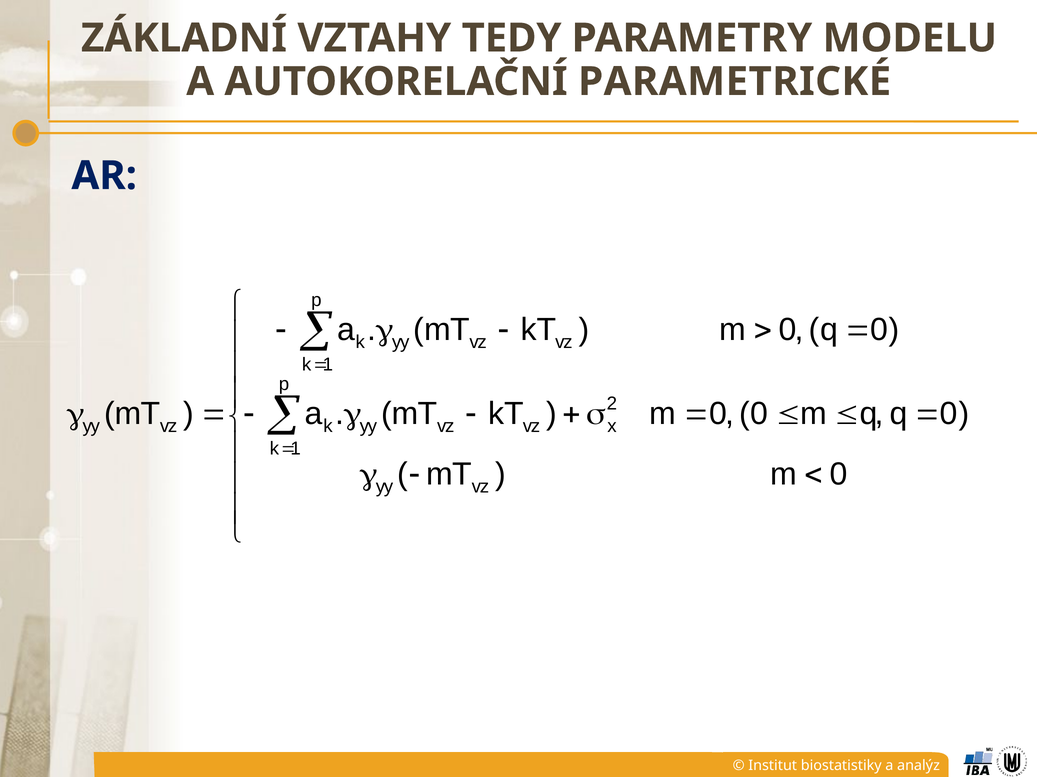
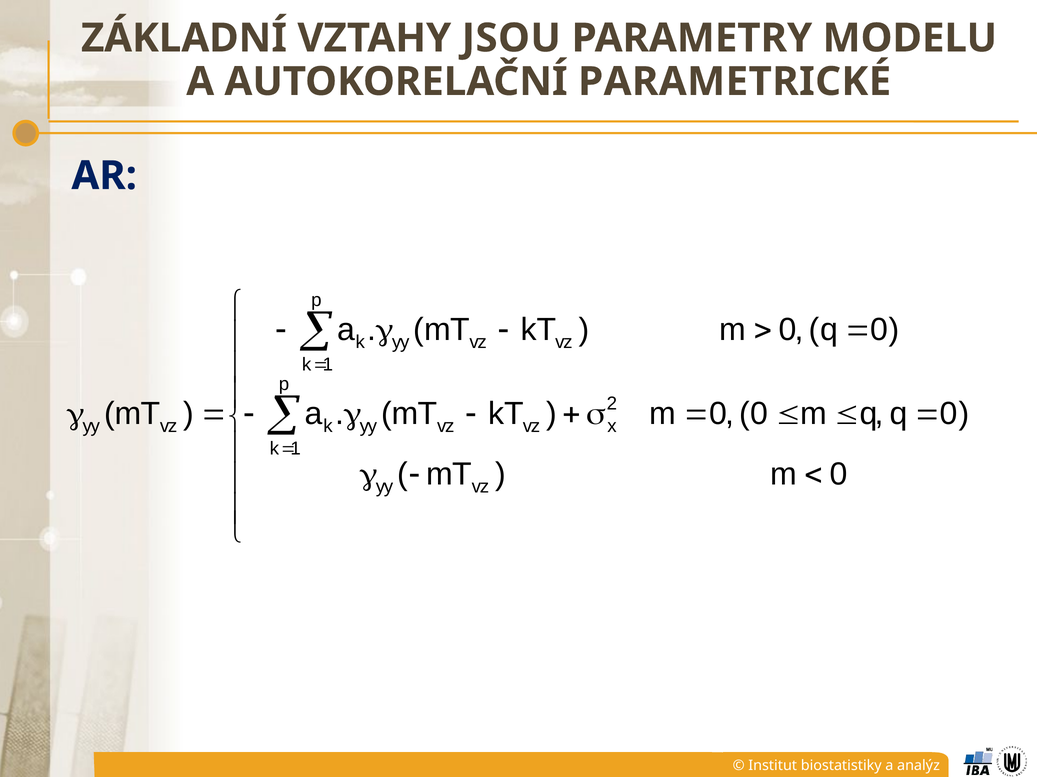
TEDY: TEDY -> JSOU (511, 38)
